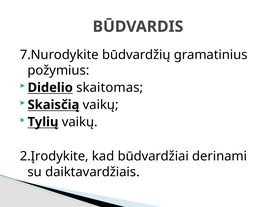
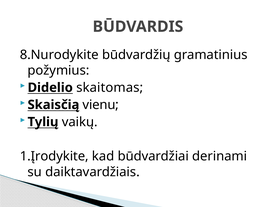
7.Nurodykite: 7.Nurodykite -> 8.Nurodykite (59, 55)
Skaisčią vaikų: vaikų -> vienu (101, 105)
2.Įrodykite: 2.Įrodykite -> 1.Įrodykite (54, 156)
